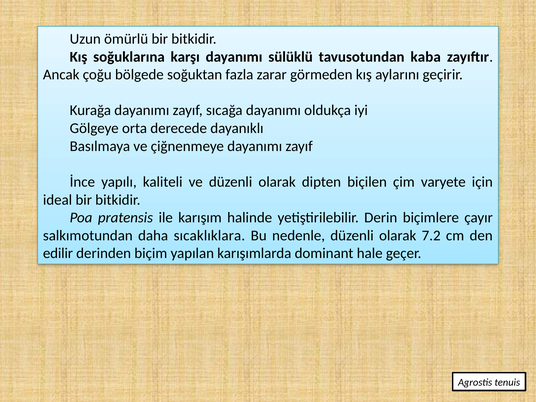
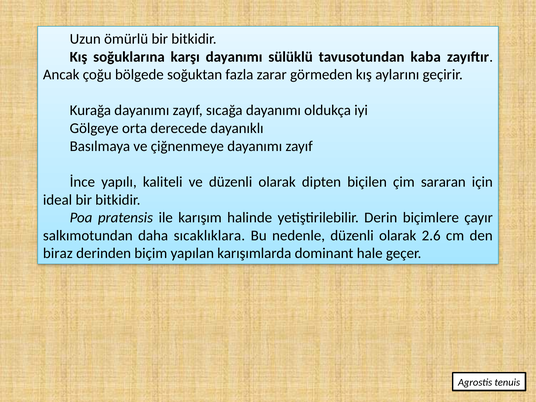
varyete: varyete -> sararan (443, 182)
7.2: 7.2 -> 2.6 (431, 236)
edilir: edilir -> biraz (58, 253)
